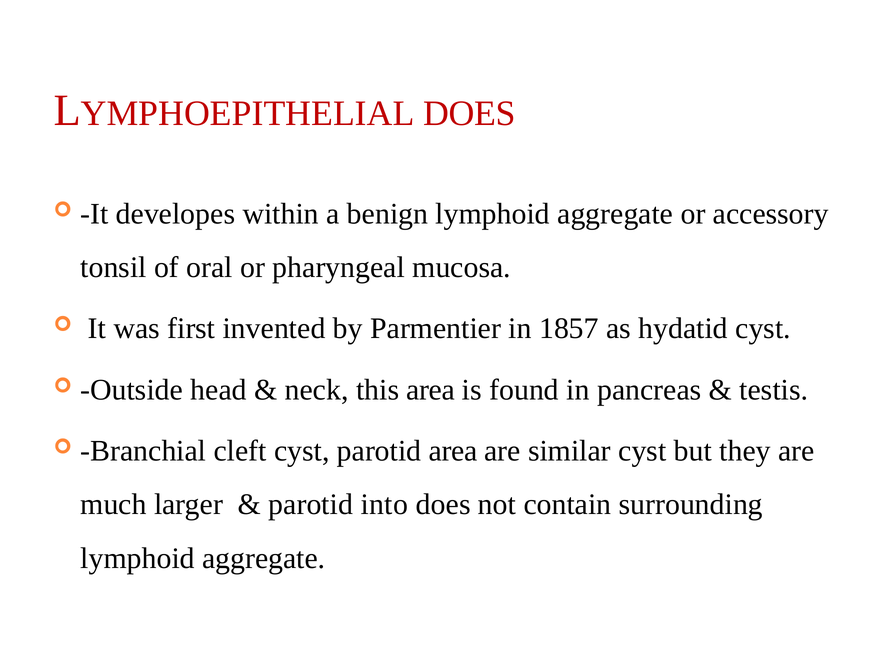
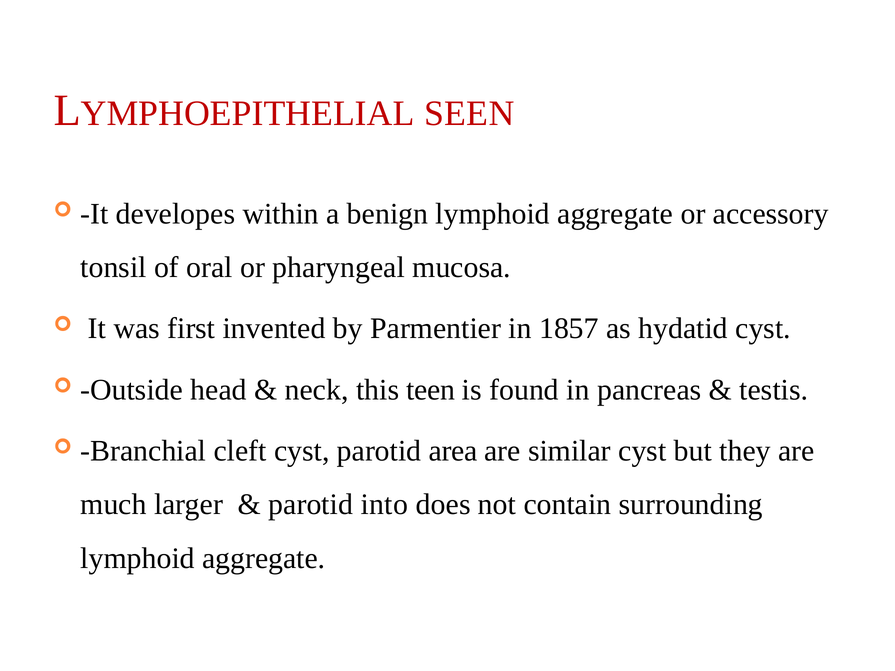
DOES: DOES -> SEEN (469, 114)
this area: area -> teen (431, 390)
